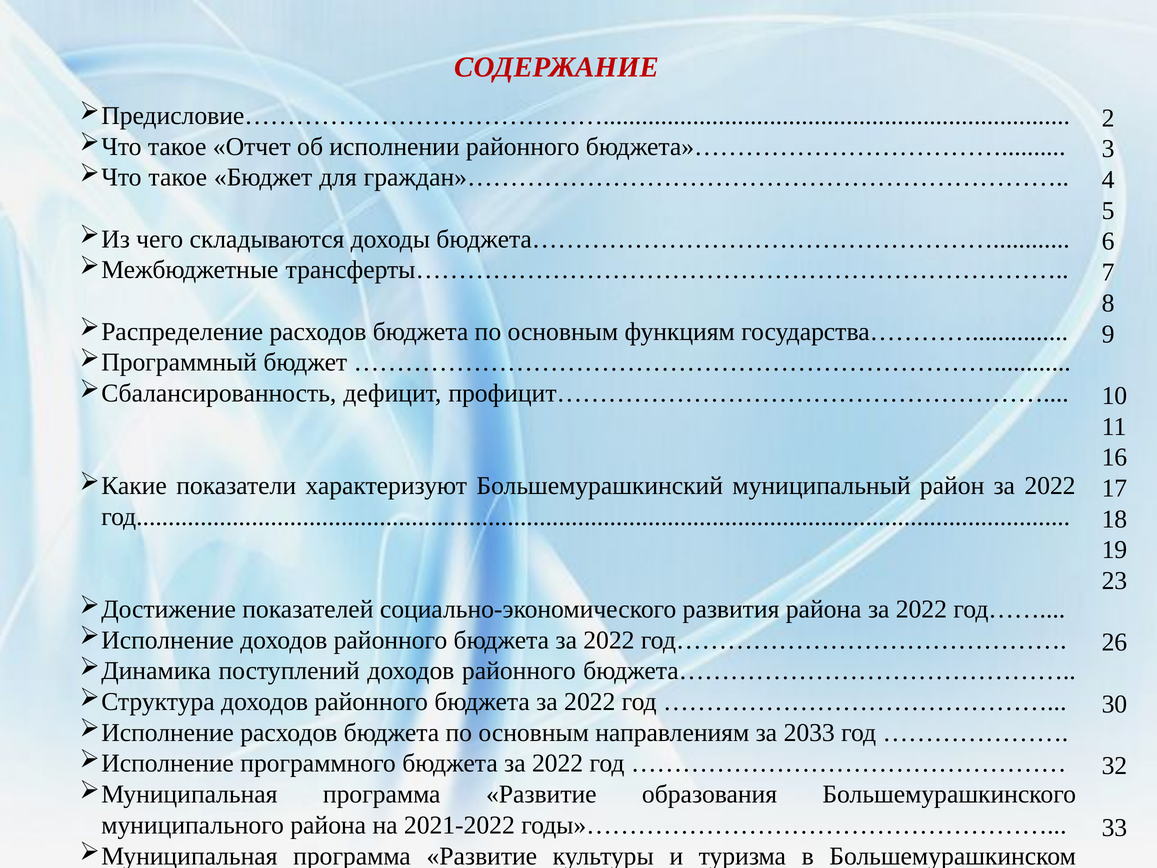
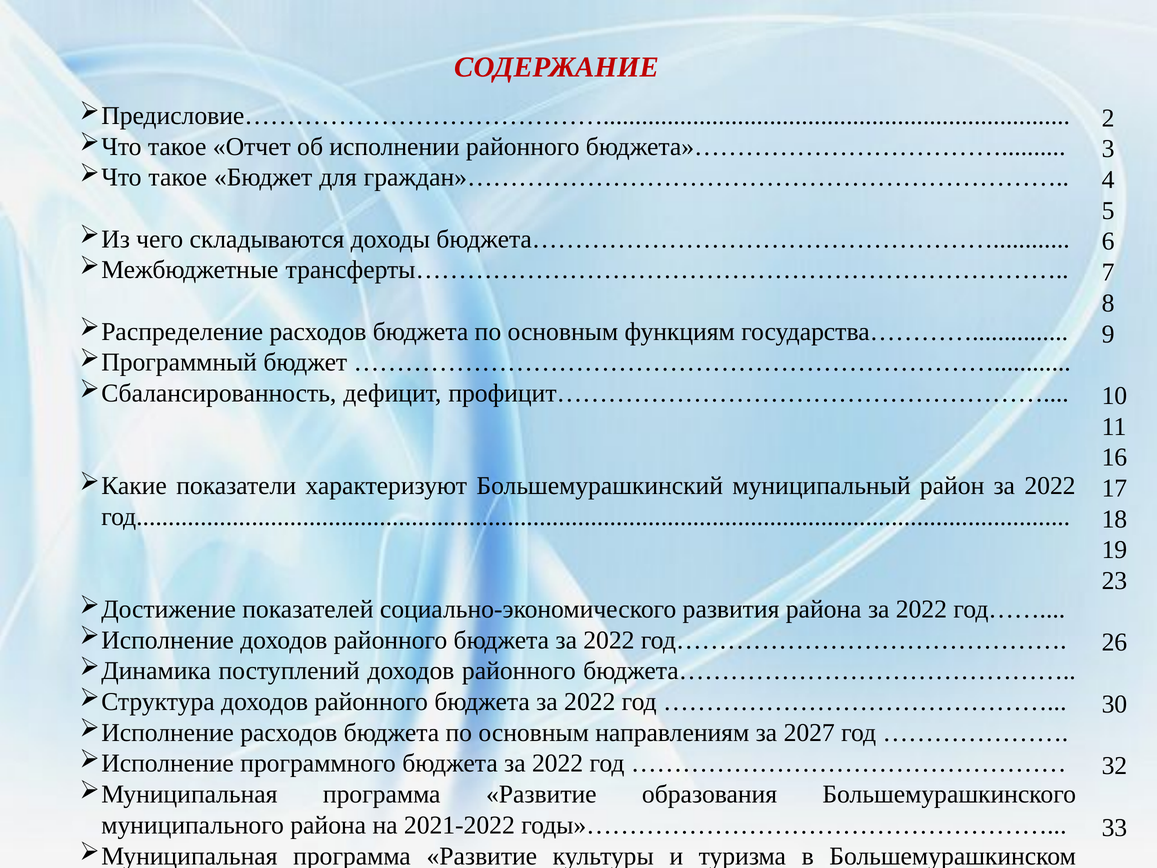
2033: 2033 -> 2027 (809, 732)
